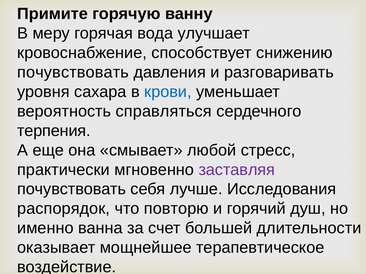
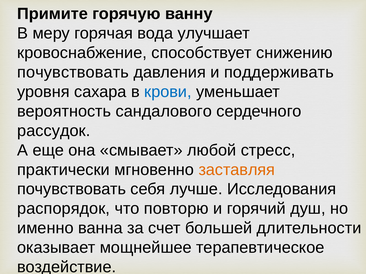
разговаривать: разговаривать -> поддерживать (279, 72)
справляться: справляться -> сандалового (164, 111)
терпения: терпения -> рассудок (54, 131)
заставляя colour: purple -> orange (237, 170)
